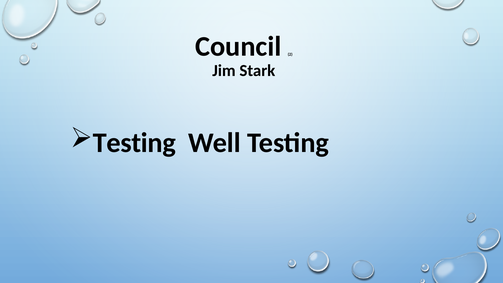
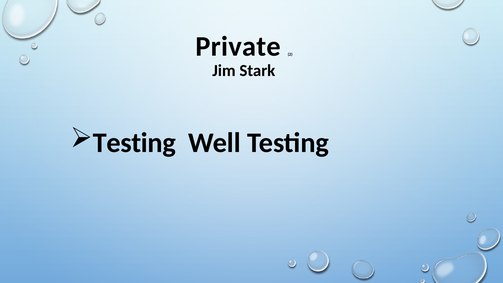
Council: Council -> Private (238, 46)
